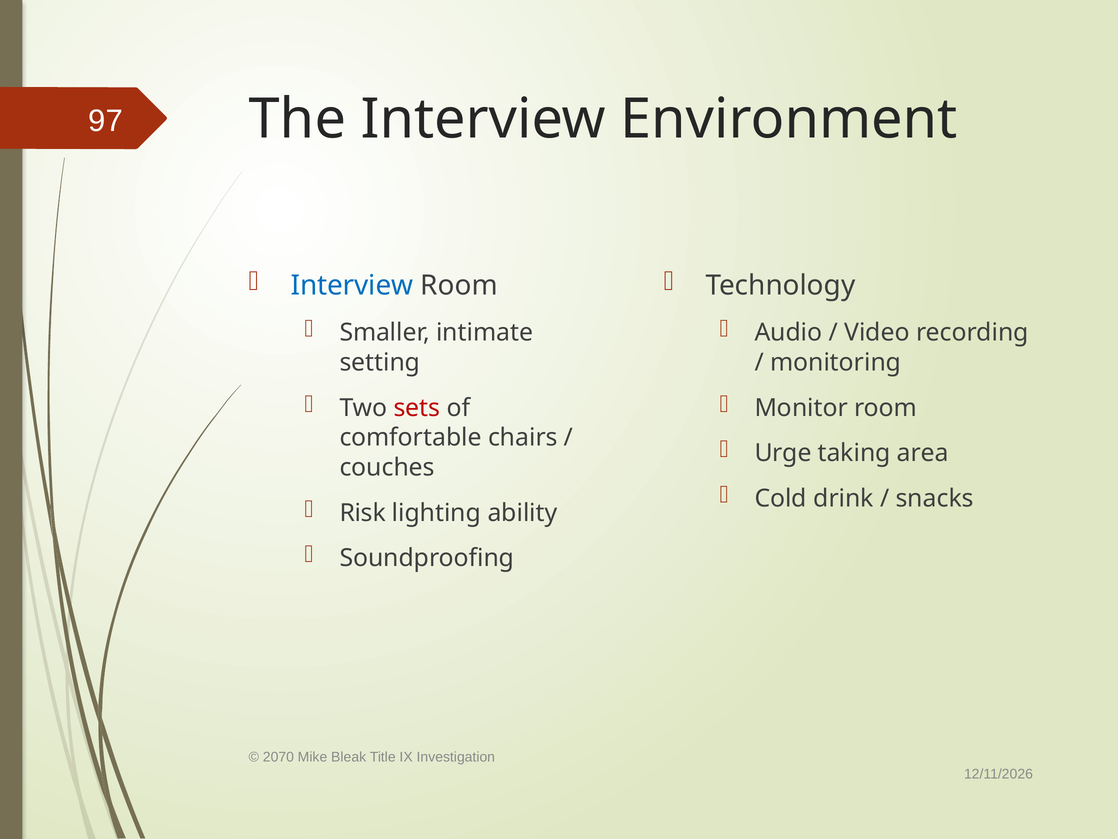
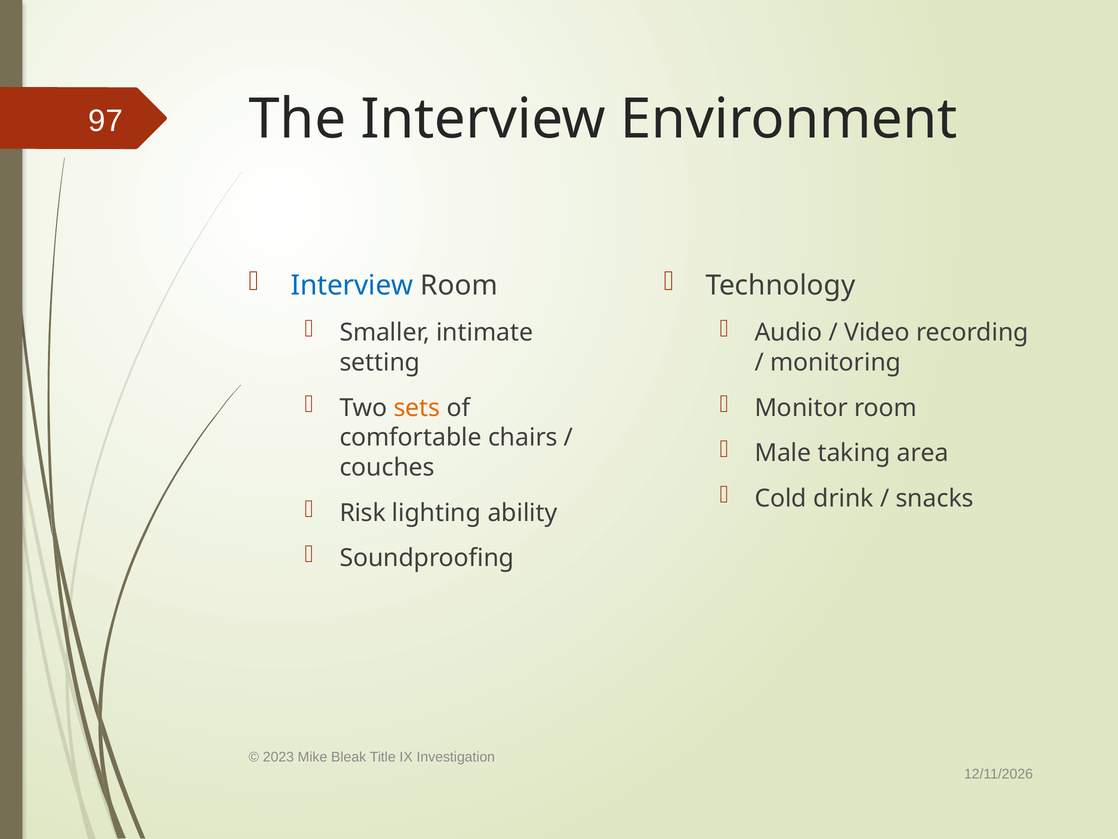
sets colour: red -> orange (417, 408)
Urge: Urge -> Male (783, 453)
2070: 2070 -> 2023 (278, 757)
